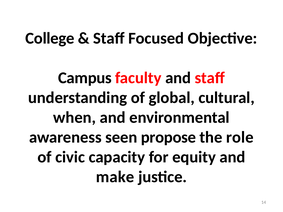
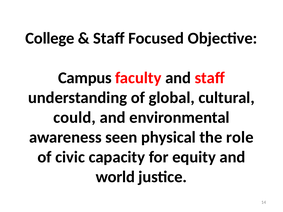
when: when -> could (74, 118)
propose: propose -> physical (168, 137)
make: make -> world (115, 177)
